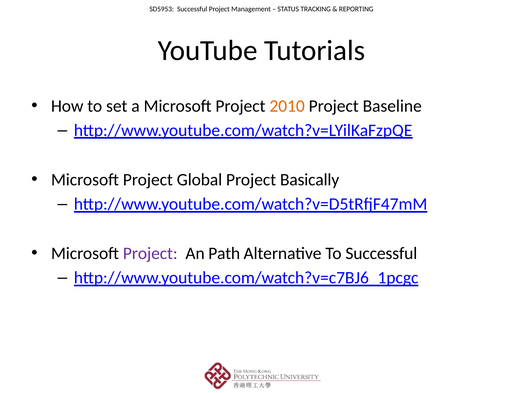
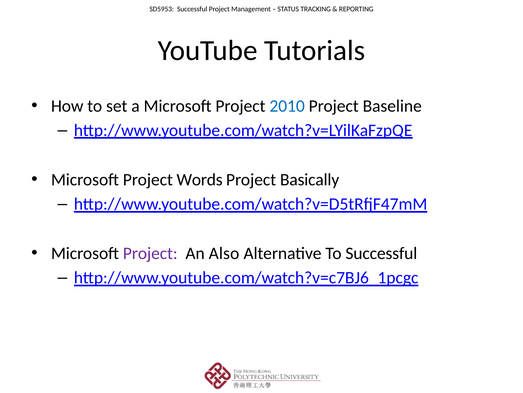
2010 colour: orange -> blue (287, 106)
Global: Global -> Words (200, 179)
Path: Path -> Also (224, 253)
